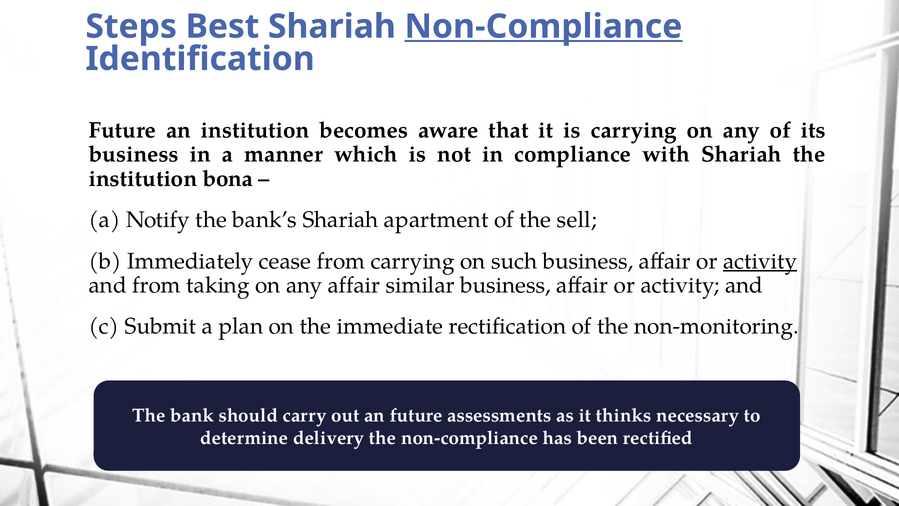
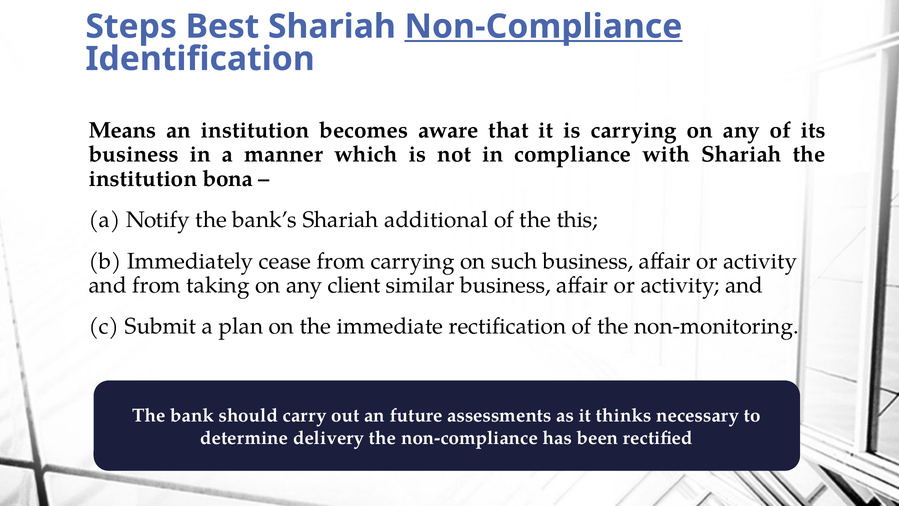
Future: Future -> Means (123, 130)
apartment: apartment -> additional (436, 220)
sell: sell -> this (577, 220)
activity underline: present -> none (760, 261)
any affair: affair -> client (354, 285)
